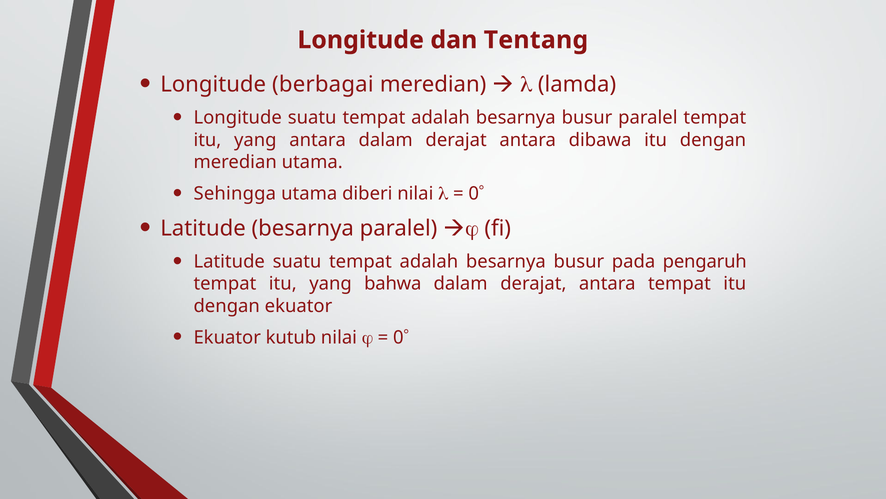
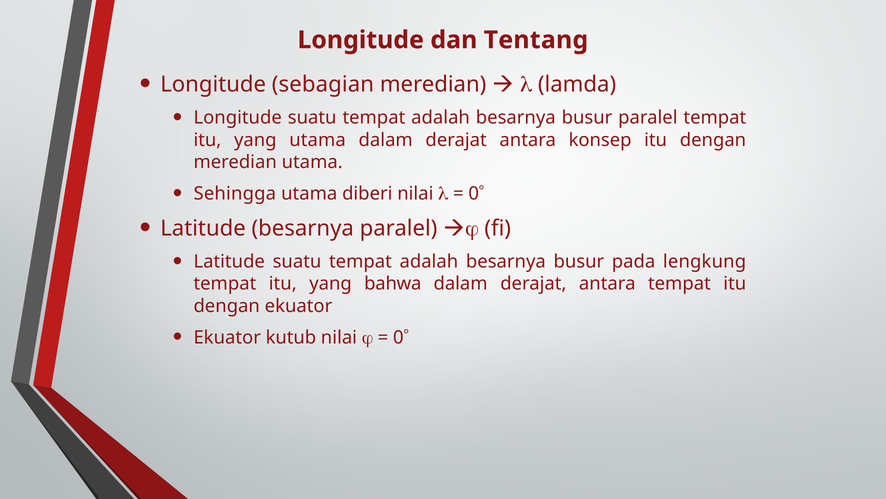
berbagai: berbagai -> sebagian (323, 84)
yang antara: antara -> utama (318, 140)
dibawa: dibawa -> konsep (600, 140)
pengaruh: pengaruh -> lengkung (705, 261)
